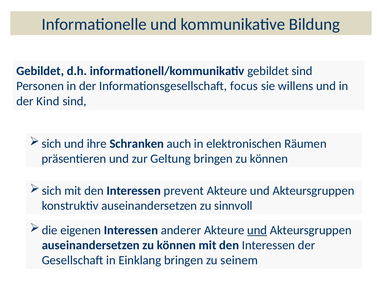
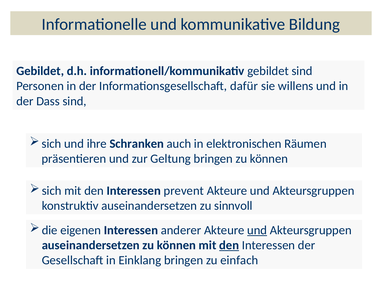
focus: focus -> dafür (244, 86)
Kind: Kind -> Dass (48, 101)
den underline: none -> present (229, 245)
seinem: seinem -> einfach (239, 260)
